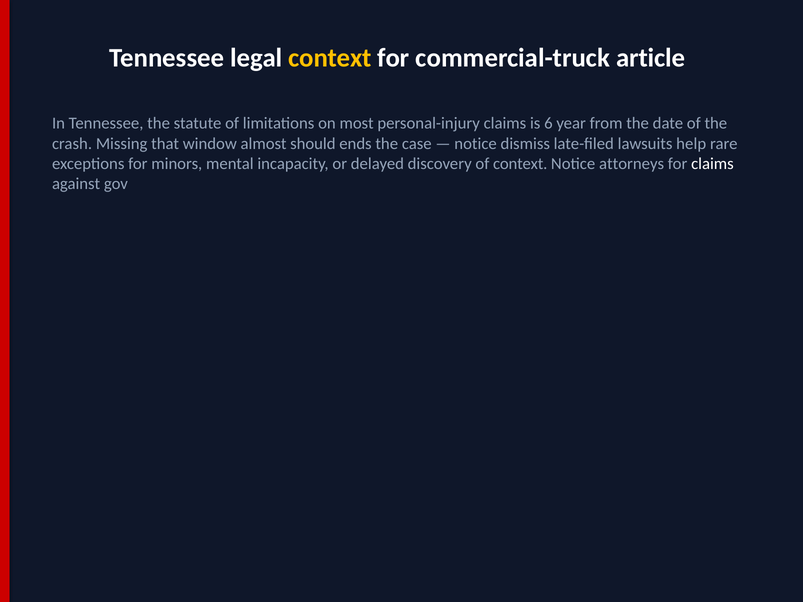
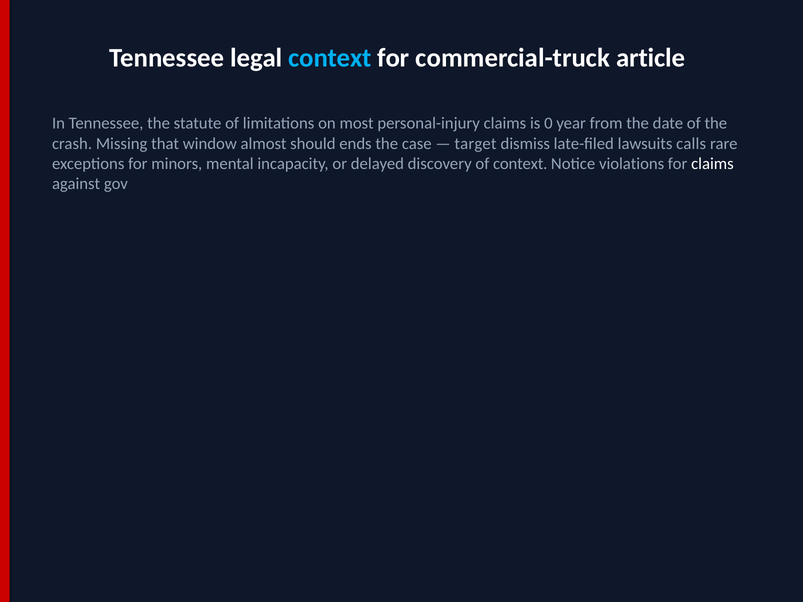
context colour: yellow -> light blue (330, 58)
6: 6 -> 0 (548, 124)
notice: notice -> target (475, 144)
help: help -> calls (691, 144)
attorneys: attorneys -> violations (632, 164)
